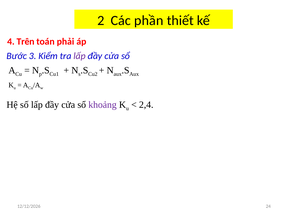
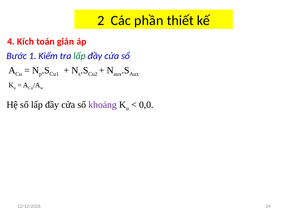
Trên: Trên -> Kích (25, 41)
phải: phải -> giản (65, 41)
3: 3 -> 1 (33, 56)
lấp colour: purple -> green (80, 56)
2,4: 2,4 -> 0,0 (146, 105)
